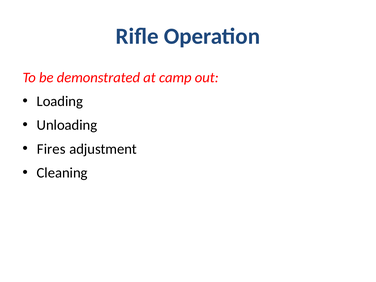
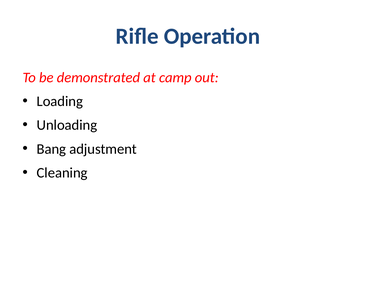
Fires: Fires -> Bang (51, 149)
